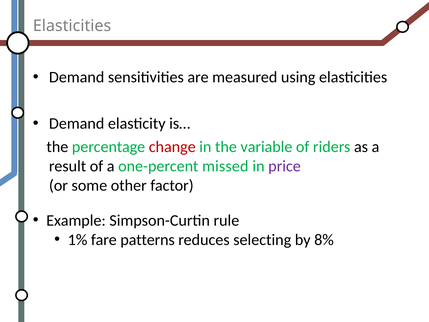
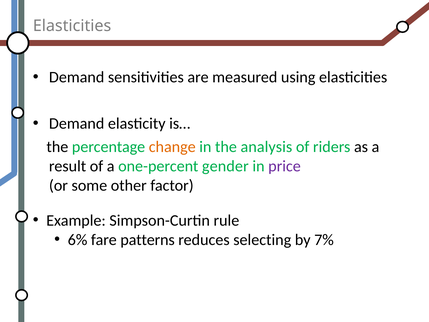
change colour: red -> orange (172, 147)
variable: variable -> analysis (266, 147)
missed: missed -> gender (225, 166)
1%: 1% -> 6% (78, 240)
8%: 8% -> 7% (324, 240)
